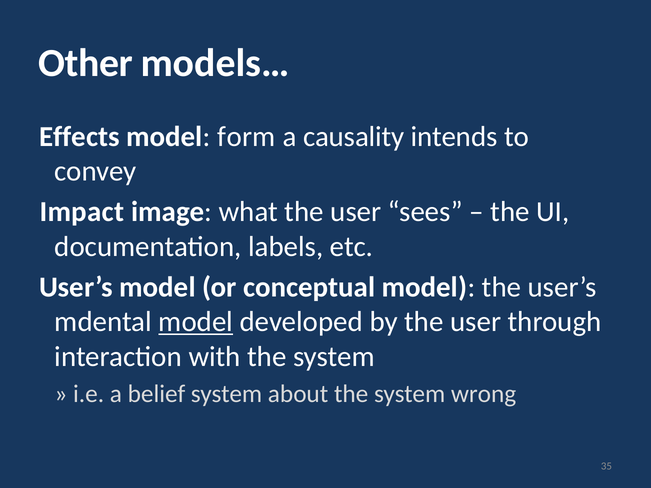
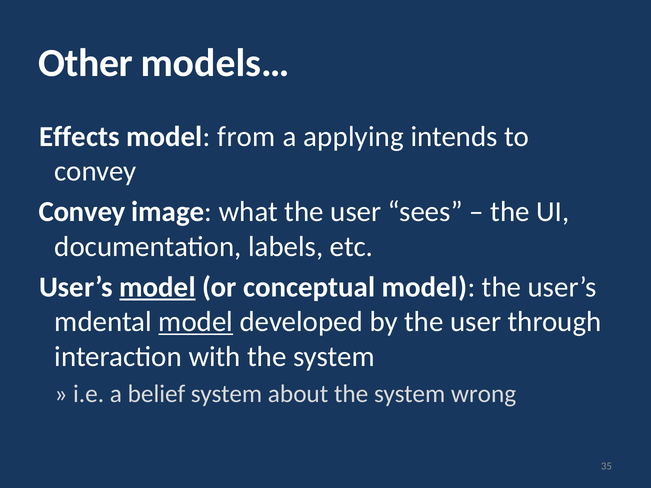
form: form -> from (246, 137)
causality: causality -> applying (354, 137)
Impact: Impact -> Convey (82, 212)
model underline: none -> present (157, 287)
